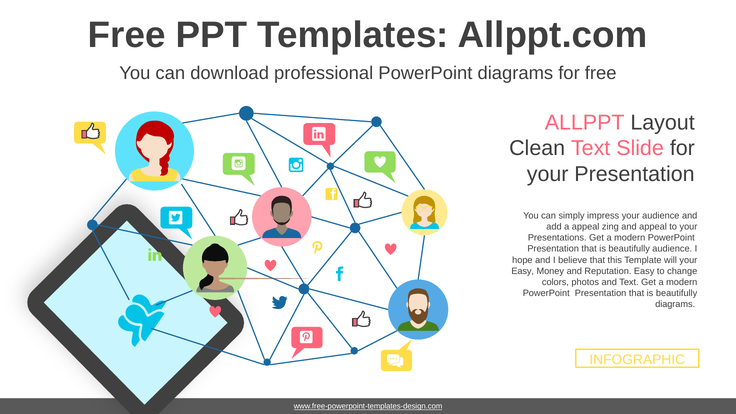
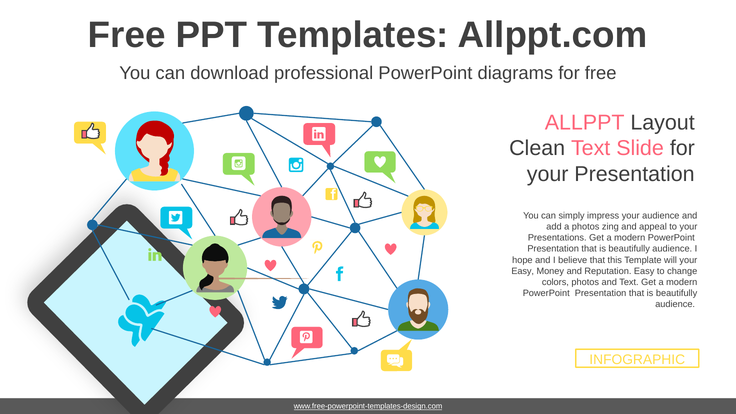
a appeal: appeal -> photos (586, 227)
diagrams: diagrams -> audience (675, 304)
